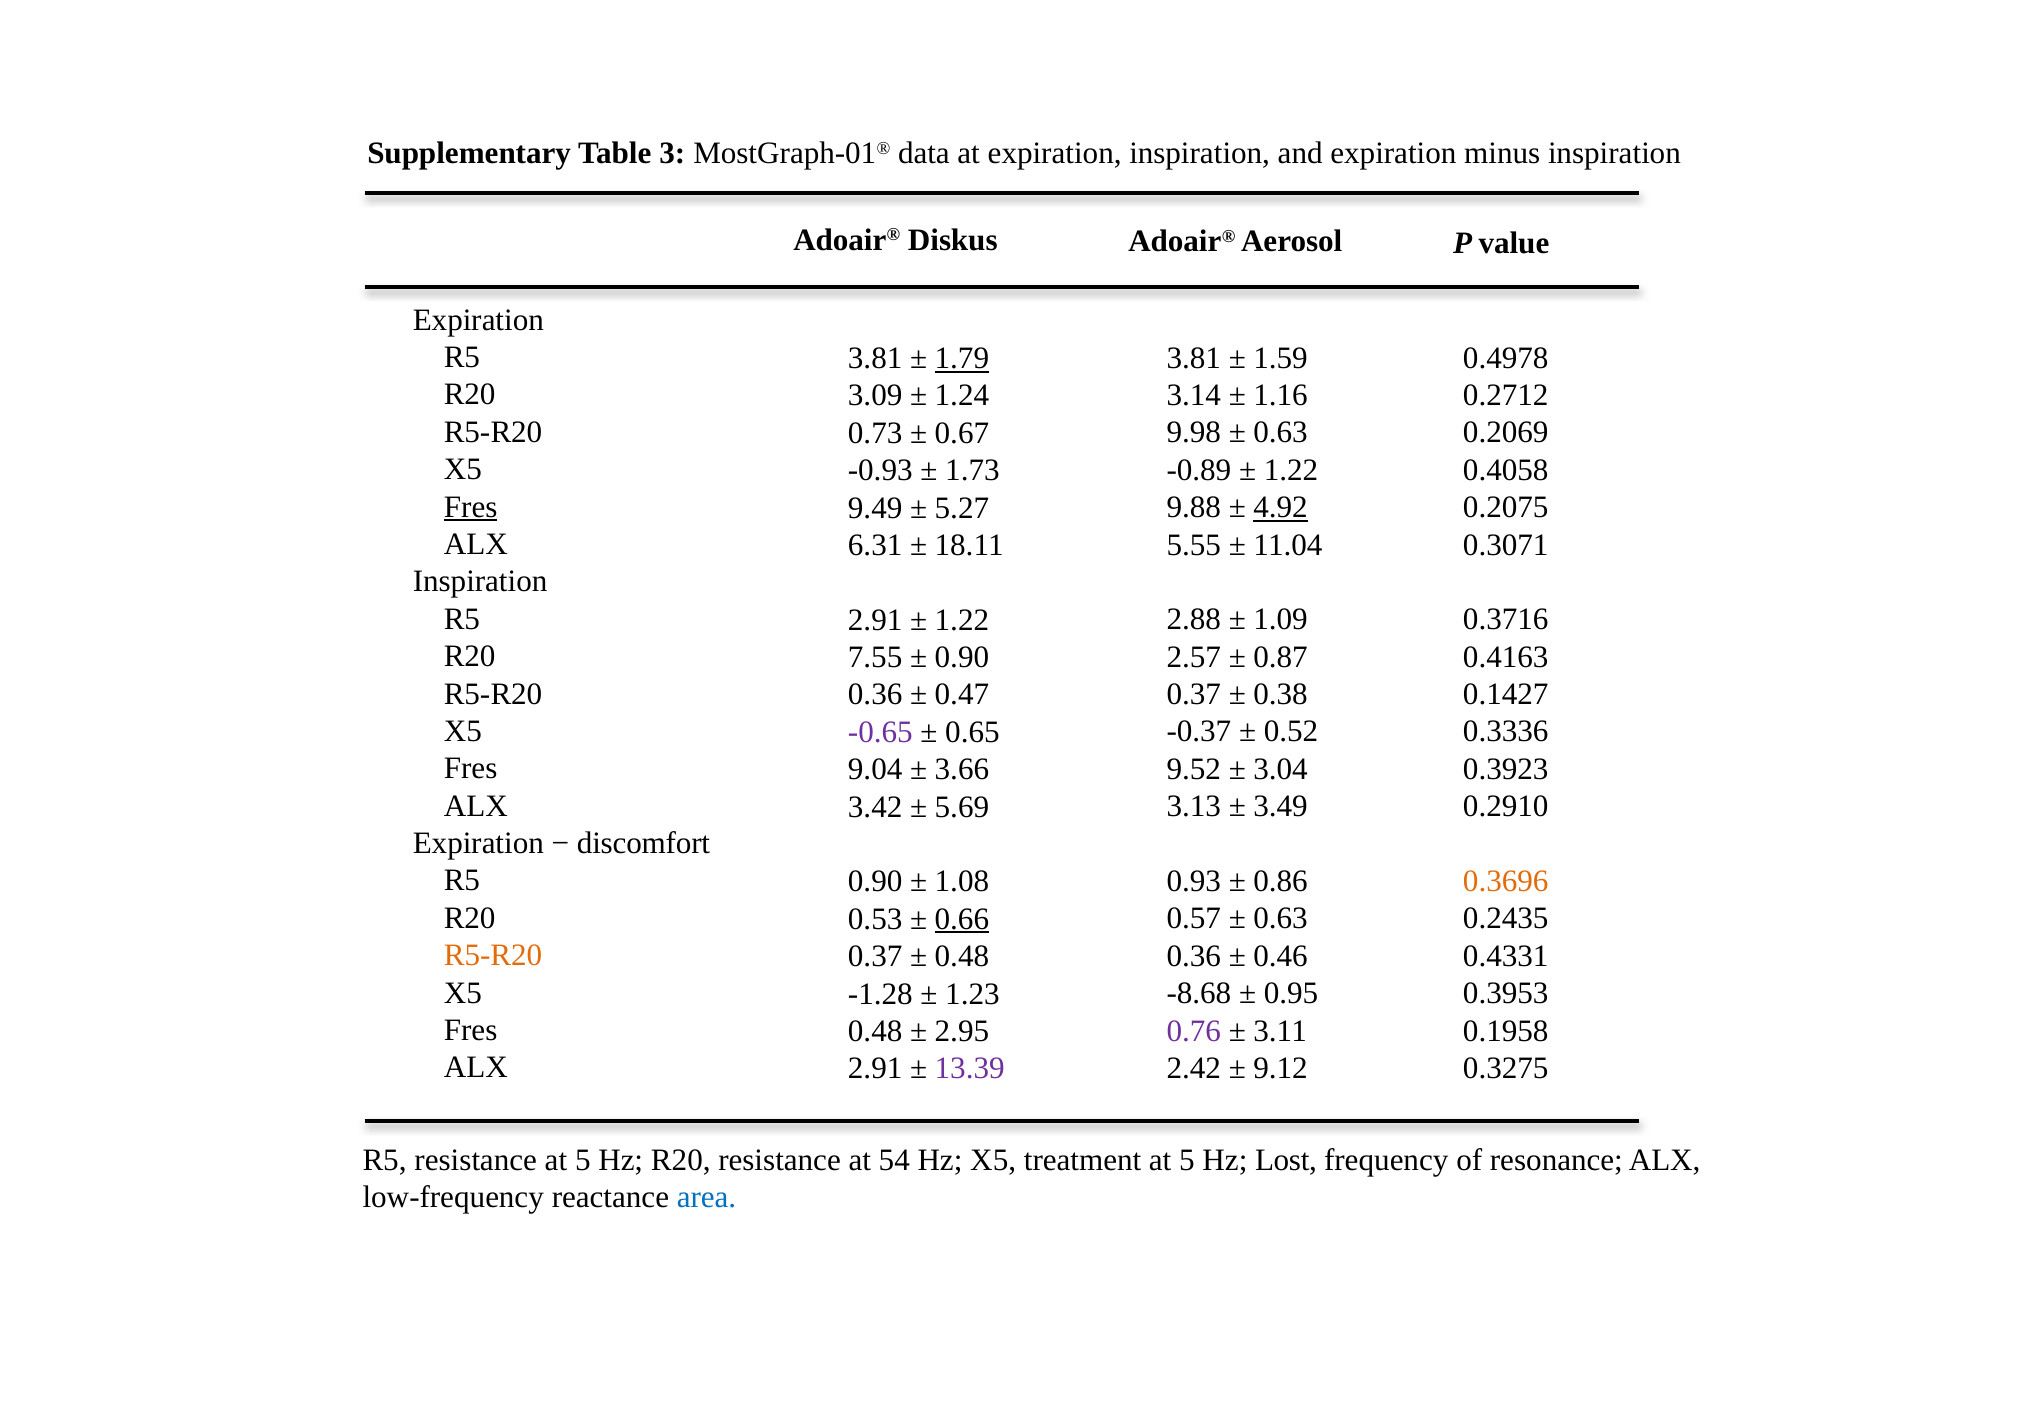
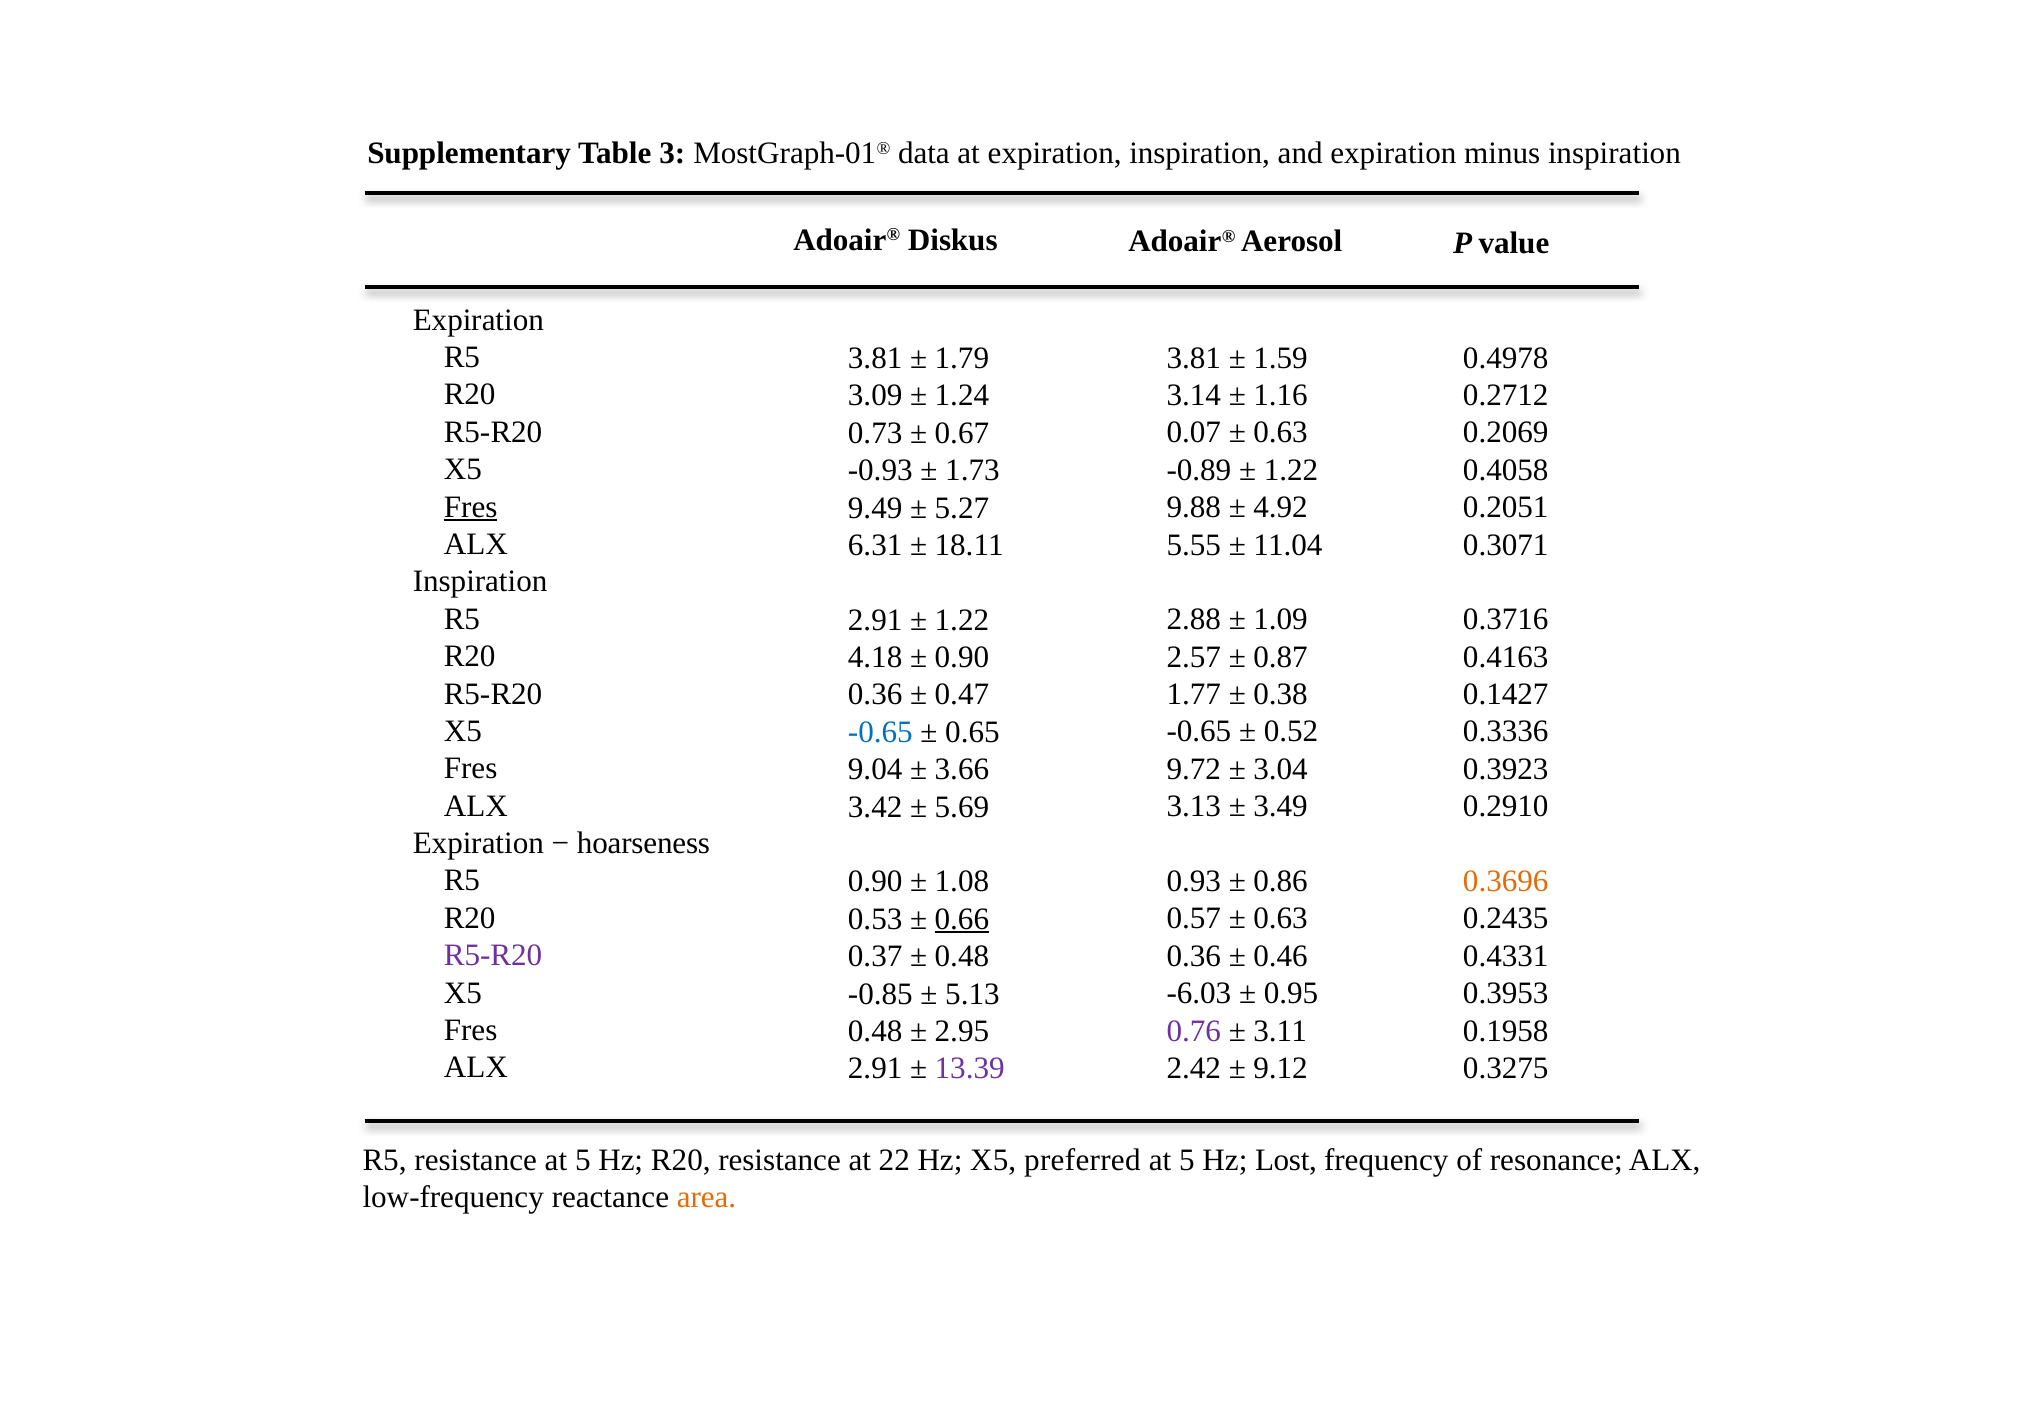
1.79 underline: present -> none (962, 358)
9.98: 9.98 -> 0.07 (1194, 433)
4.92 underline: present -> none (1281, 507)
0.2075: 0.2075 -> 0.2051 (1506, 507)
7.55: 7.55 -> 4.18 (875, 657)
0.37: 0.37 -> 1.77 (1194, 694)
-0.37: -0.37 -> -0.65 (1199, 732)
-0.65 colour: purple -> blue (880, 732)
9.52: 9.52 -> 9.72 (1194, 769)
discomfort: discomfort -> hoarseness (643, 843)
R5-R20 colour: orange -> purple (493, 955)
-8.68: -8.68 -> -6.03 (1199, 993)
-1.28: -1.28 -> -0.85 (880, 994)
1.23: 1.23 -> 5.13 (972, 994)
54: 54 -> 22 (894, 1160)
treatment: treatment -> preferred (1082, 1160)
area colour: blue -> orange (706, 1197)
